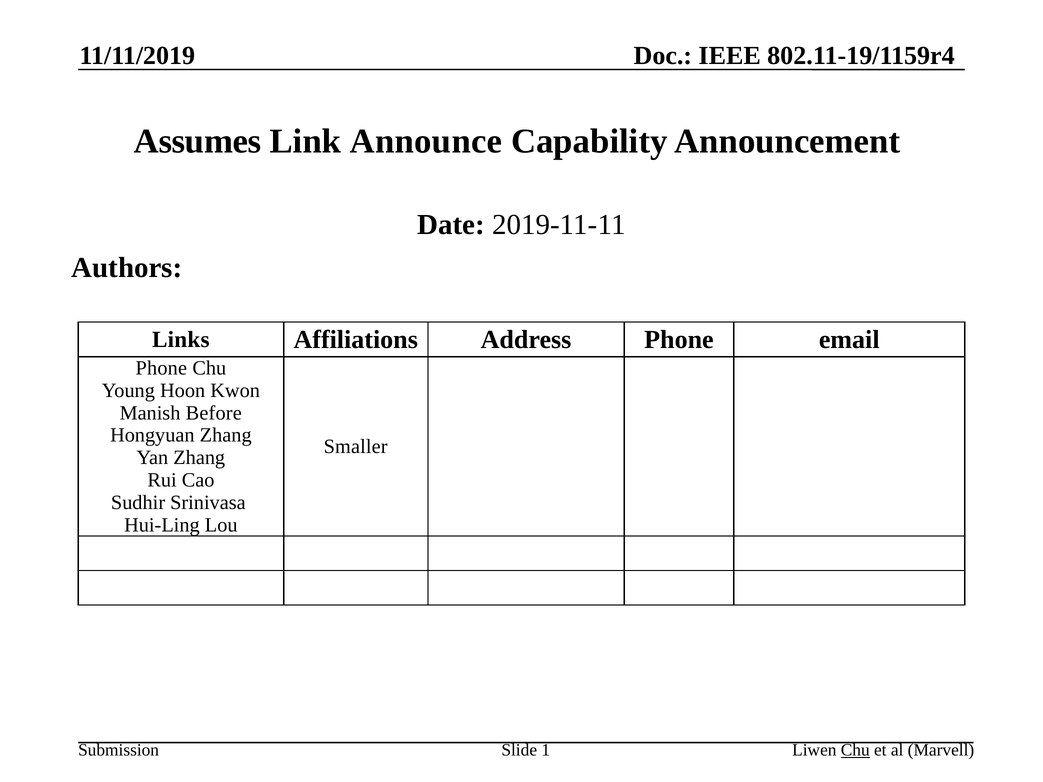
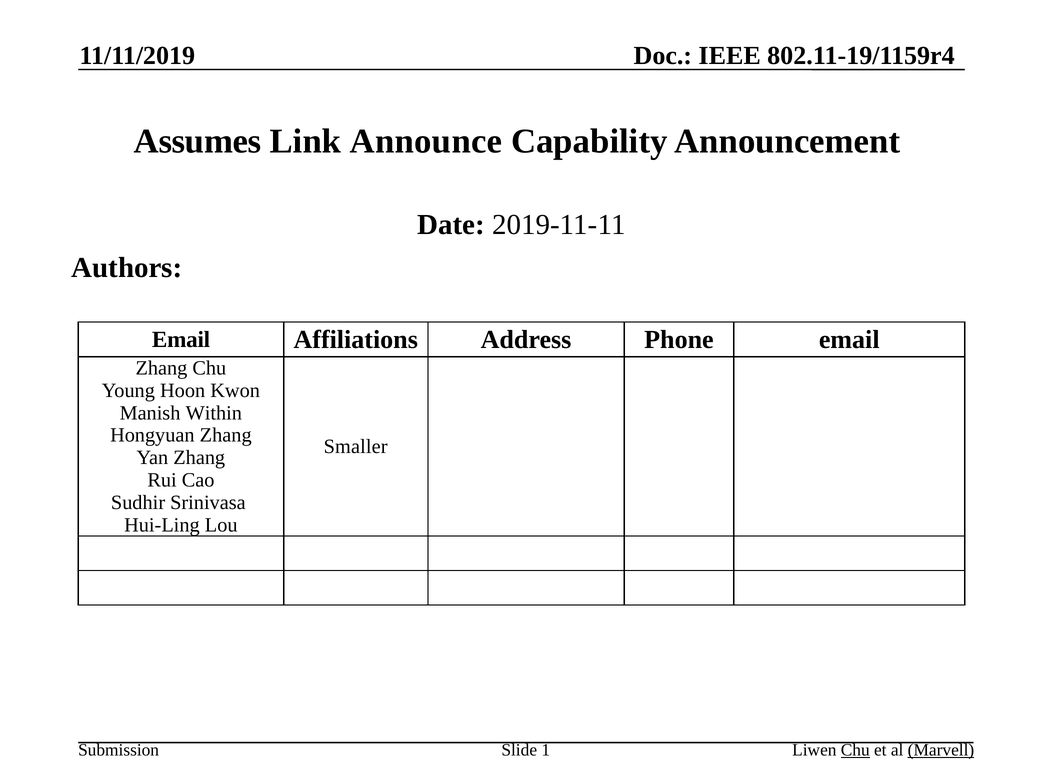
Links: Links -> Email (181, 340)
Phone: Phone -> Zhang (161, 368)
Before: Before -> Within (214, 413)
Marvell underline: none -> present (941, 750)
